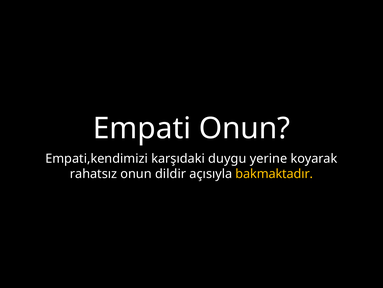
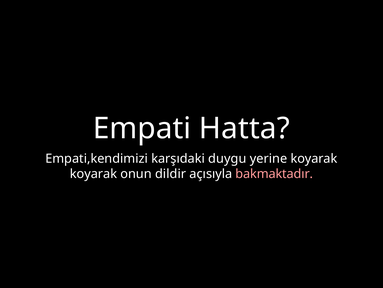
Empati Onun: Onun -> Hatta (244, 128)
rahatsız: rahatsız -> koyarak (94, 173)
bakmaktadır colour: yellow -> pink (274, 173)
